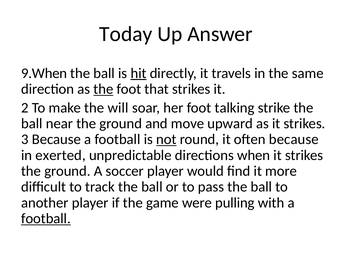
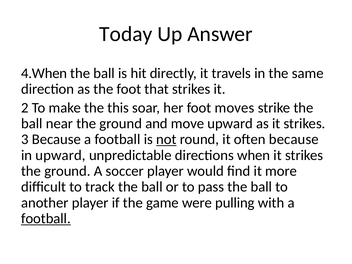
9.When: 9.When -> 4.When (44, 73)
hit underline: present -> none (139, 73)
the underline: present -> none (103, 89)
will: will -> this (118, 108)
talking: talking -> moves (235, 108)
in exerted: exerted -> upward (61, 155)
